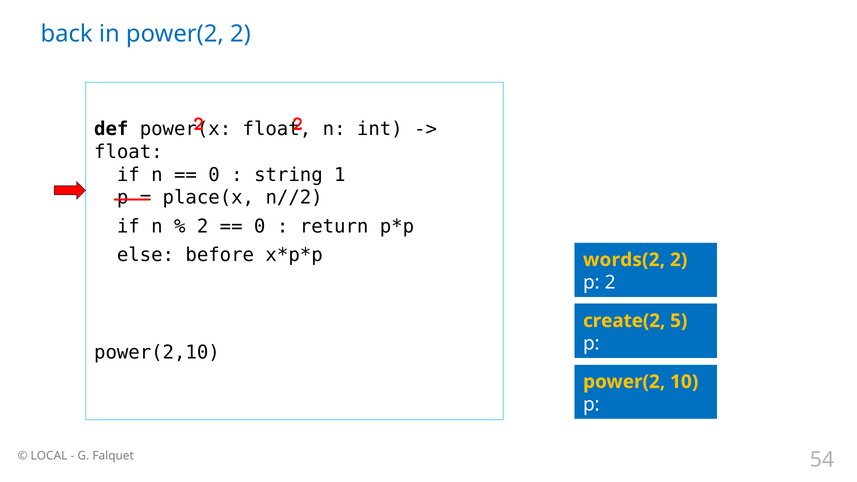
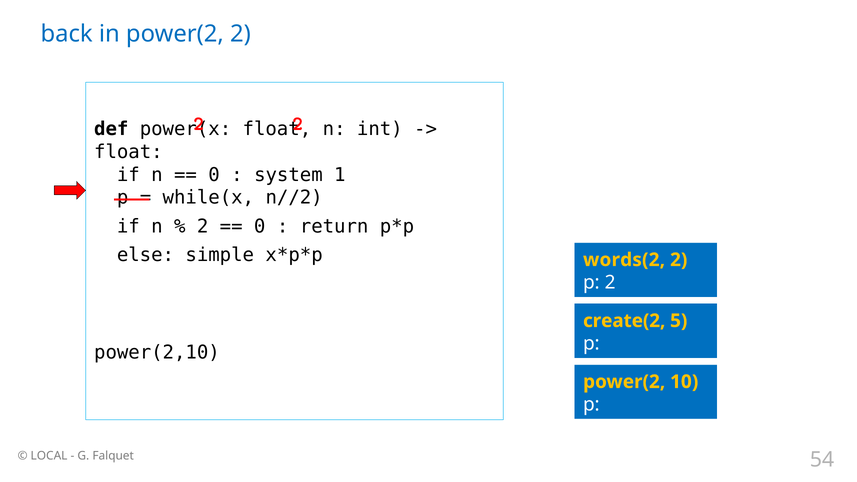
string: string -> system (288, 175)
place(x: place(x -> while(x (208, 198)
before: before -> simple (220, 255)
